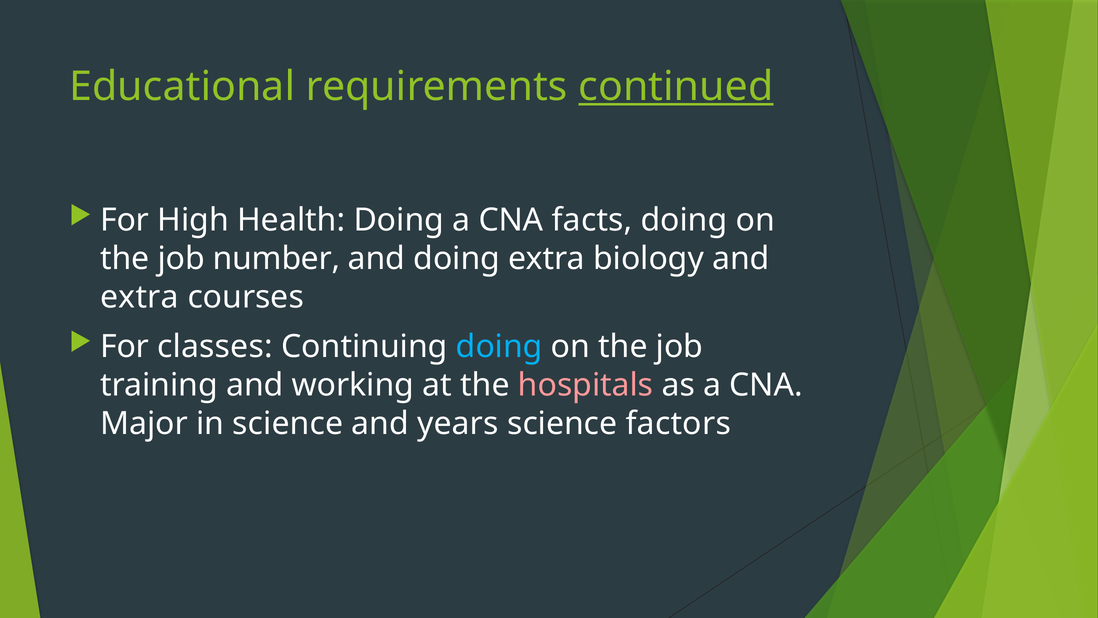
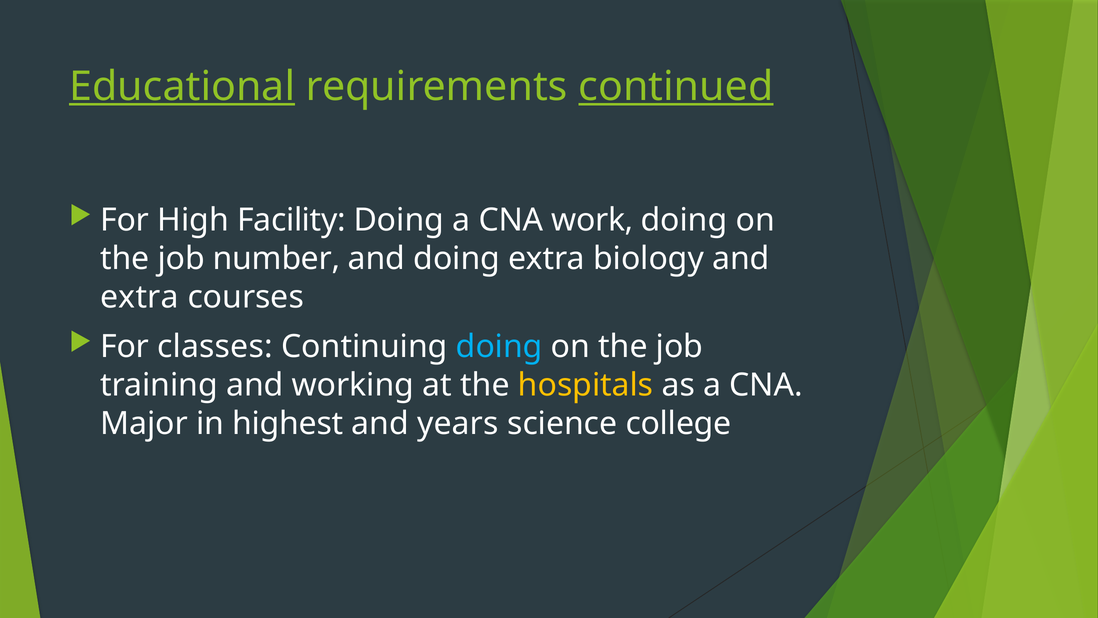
Educational underline: none -> present (182, 87)
Health: Health -> Facility (291, 220)
facts: facts -> work (592, 220)
hospitals colour: pink -> yellow (586, 385)
in science: science -> highest (288, 423)
factors: factors -> college (679, 423)
